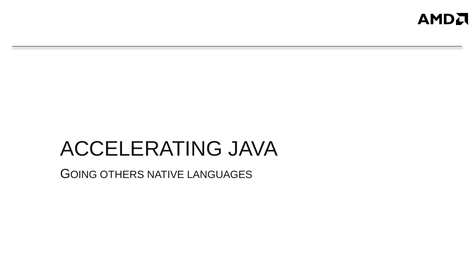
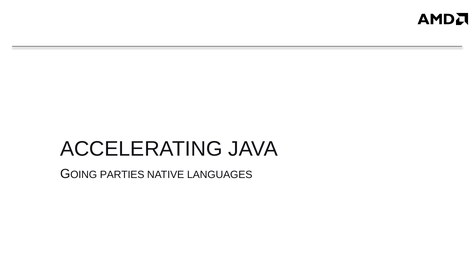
OTHERS: OTHERS -> PARTIES (122, 175)
